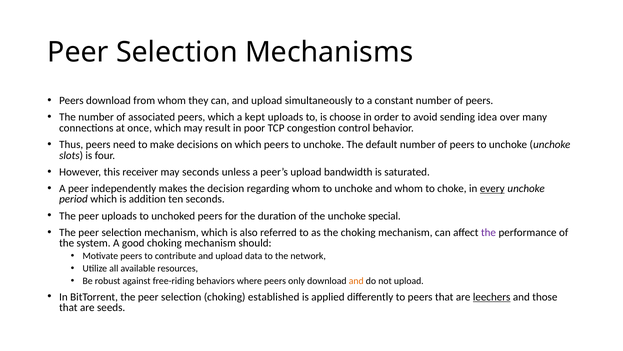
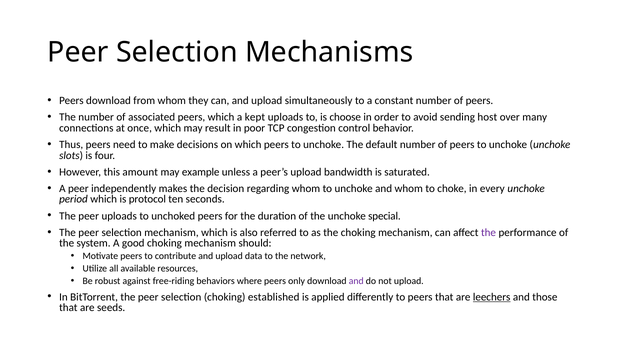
idea: idea -> host (487, 117)
receiver: receiver -> amount (140, 172)
may seconds: seconds -> example (201, 172)
every underline: present -> none (492, 188)
addition: addition -> protocol (147, 199)
and colour: orange -> purple (356, 281)
